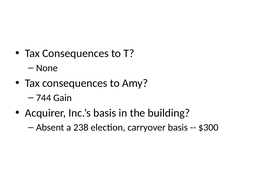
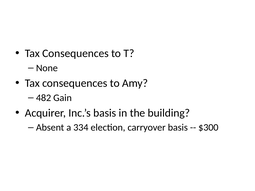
744: 744 -> 482 (44, 98)
238: 238 -> 334 (81, 128)
